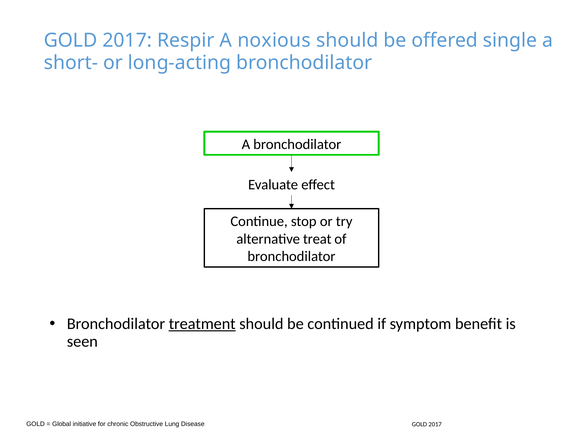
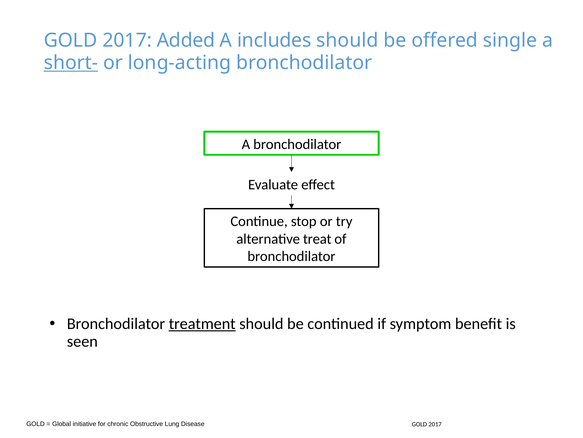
Respir: Respir -> Added (186, 40)
noxious: noxious -> includes (274, 40)
short- underline: none -> present (71, 63)
